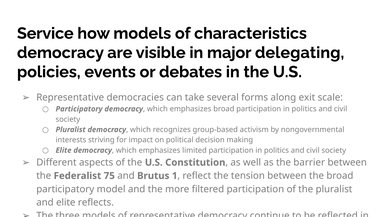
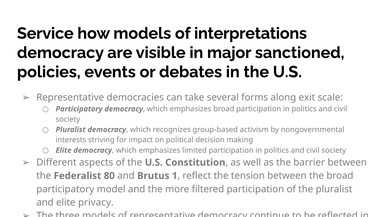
characteristics: characteristics -> interpretations (251, 33)
delegating: delegating -> sanctioned (300, 53)
75: 75 -> 80 (109, 176)
reflects: reflects -> privacy (96, 203)
